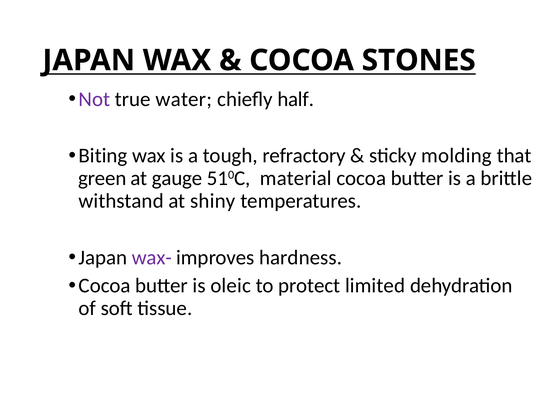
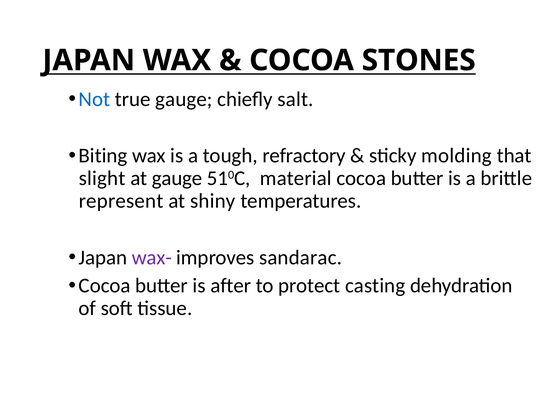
Not colour: purple -> blue (94, 99)
true water: water -> gauge (184, 99)
half: half -> salt (295, 99)
green: green -> slight (102, 178)
withstand: withstand -> represent (121, 201)
hardness: hardness -> sandarac (301, 258)
oleic: oleic -> after (231, 286)
limited: limited -> casting (375, 286)
